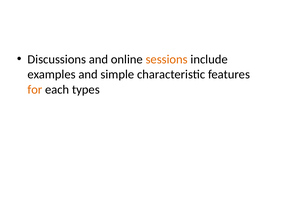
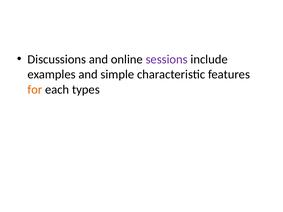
sessions colour: orange -> purple (167, 59)
